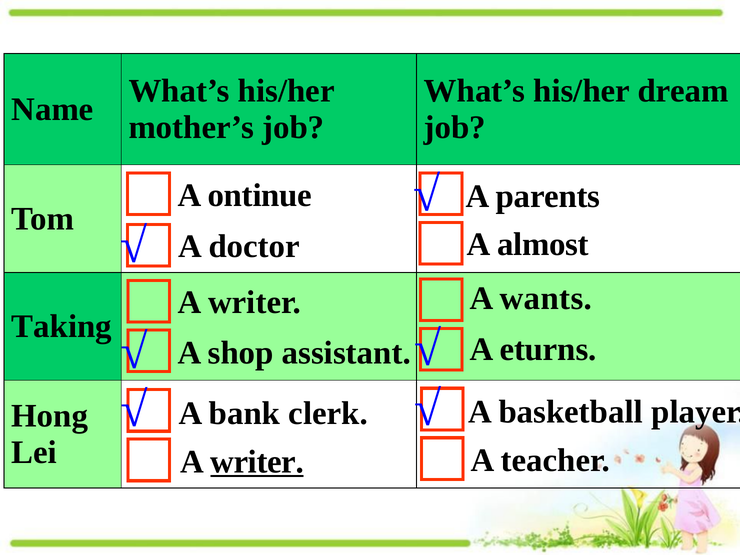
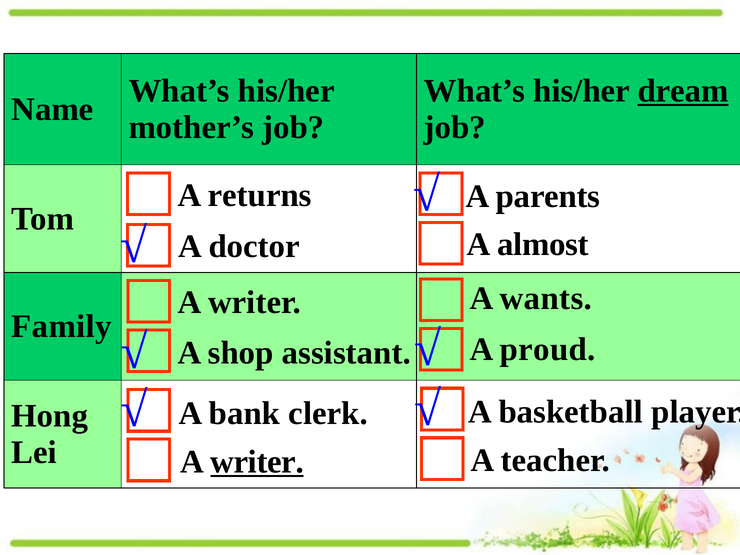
dream underline: none -> present (683, 91)
ontinue: ontinue -> returns (260, 196)
Taking: Taking -> Family (61, 327)
eturns: eturns -> proud (548, 349)
